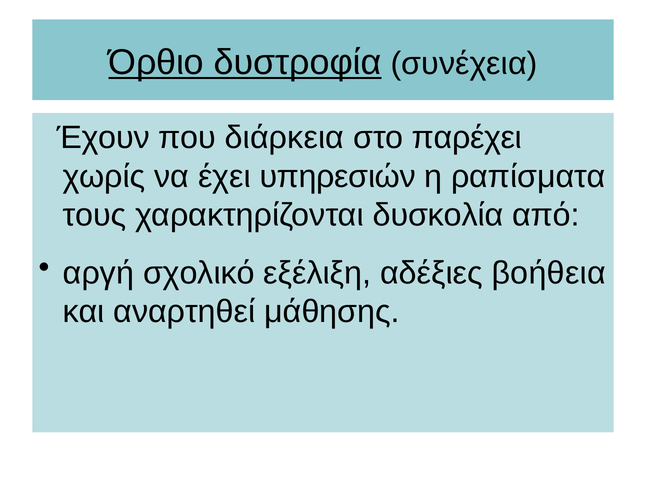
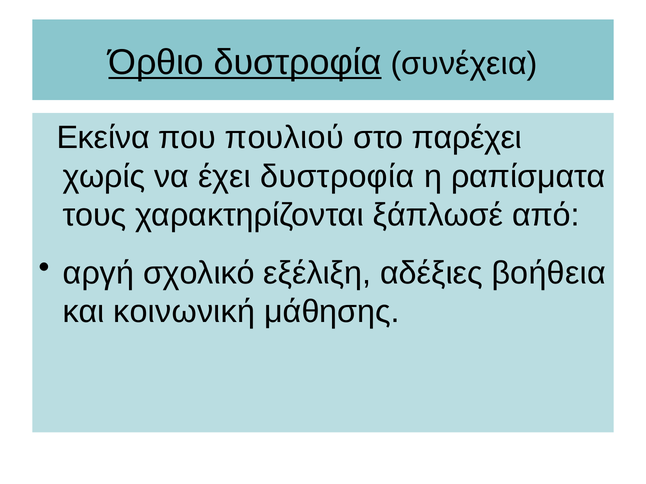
Έχουν: Έχουν -> Εκείνα (103, 138)
διάρκεια: διάρκεια -> πουλιού (284, 138)
έχει υπηρεσιών: υπηρεσιών -> δυστροφία (337, 177)
δυσκολία: δυσκολία -> ξάπλωσέ (438, 215)
αναρτηθεί: αναρτηθεί -> κοινωνική (184, 312)
